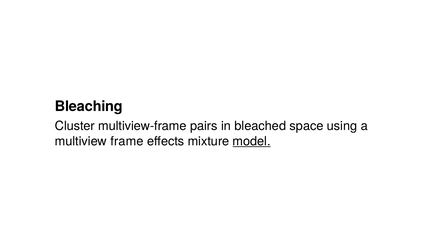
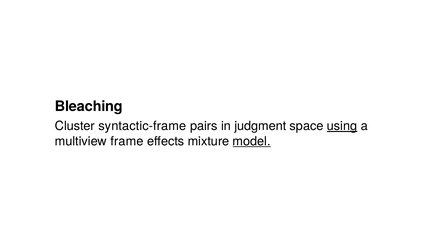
multiview-frame: multiview-frame -> syntactic-frame (142, 126)
bleached: bleached -> judgment (260, 126)
using underline: none -> present (342, 126)
